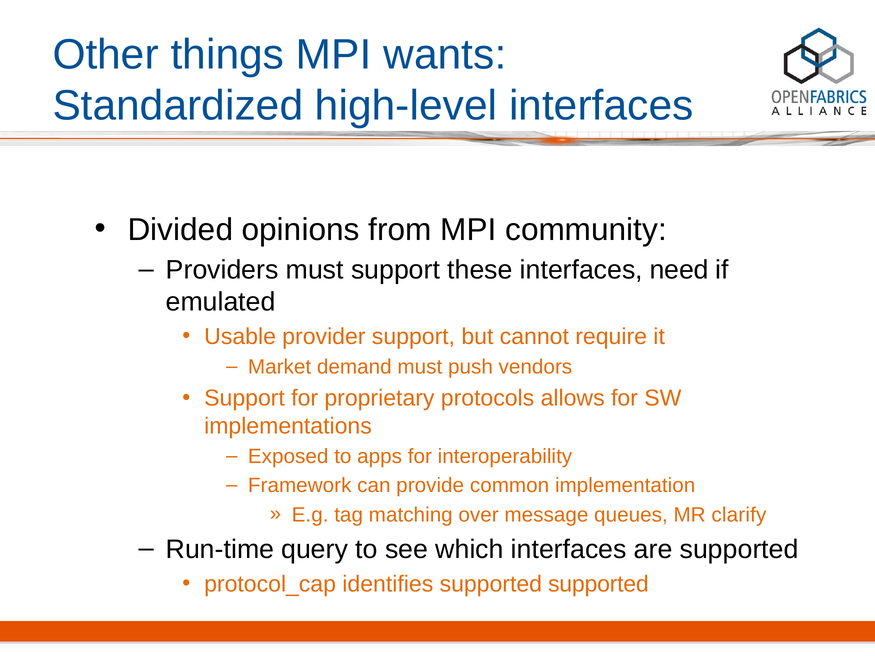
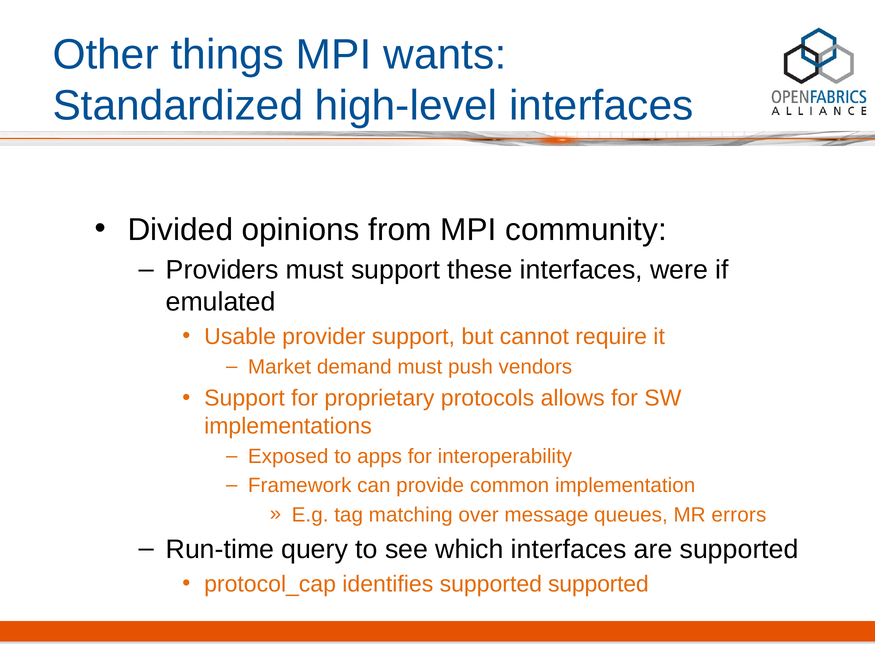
need: need -> were (679, 270)
clarify: clarify -> errors (739, 515)
